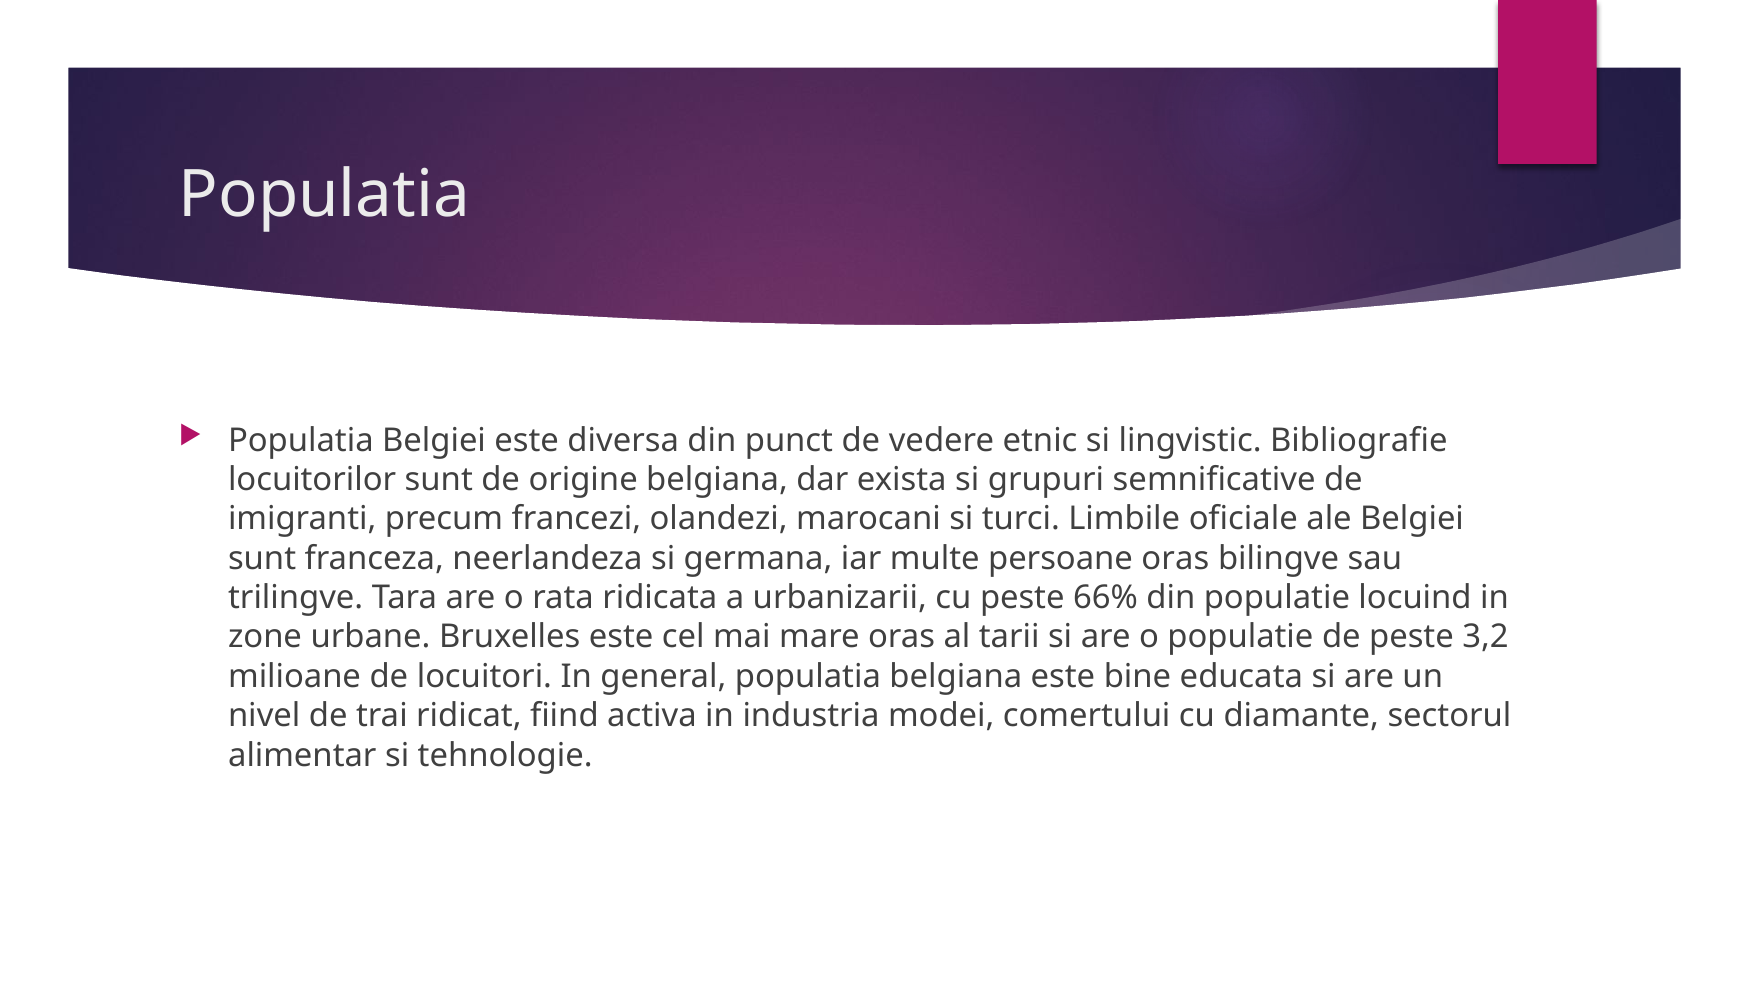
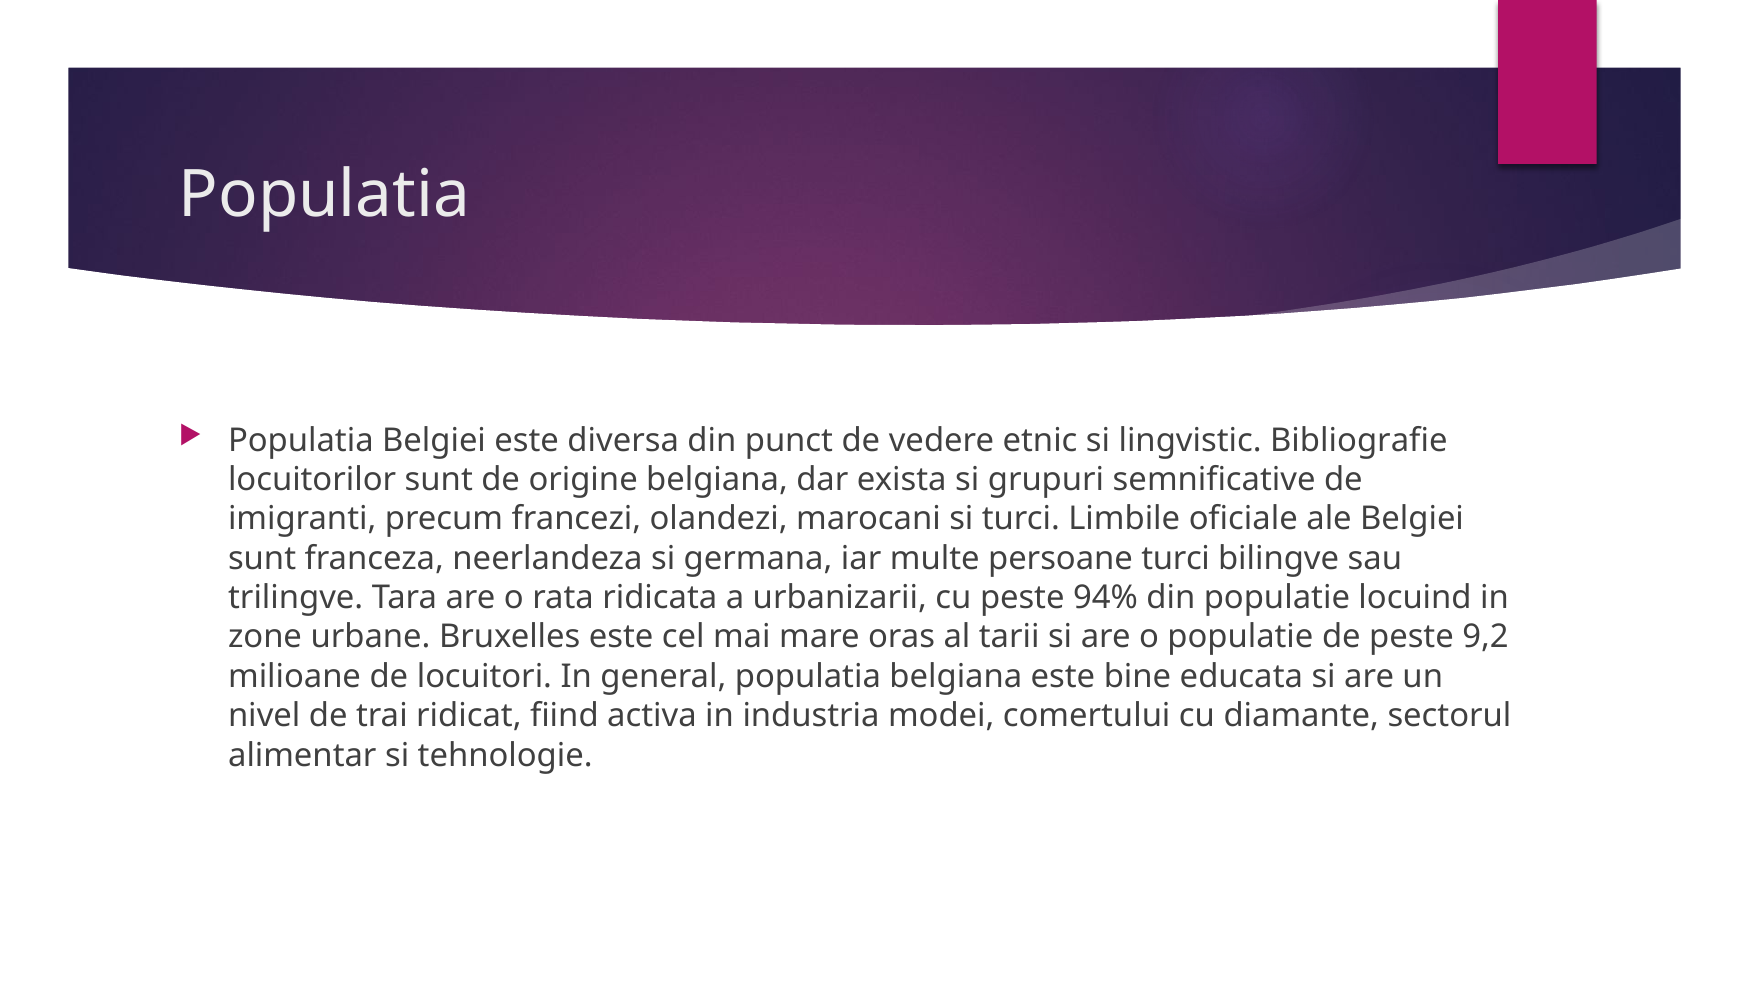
persoane oras: oras -> turci (1176, 559)
66%: 66% -> 94% (1106, 598)
3,2: 3,2 -> 9,2 (1486, 637)
